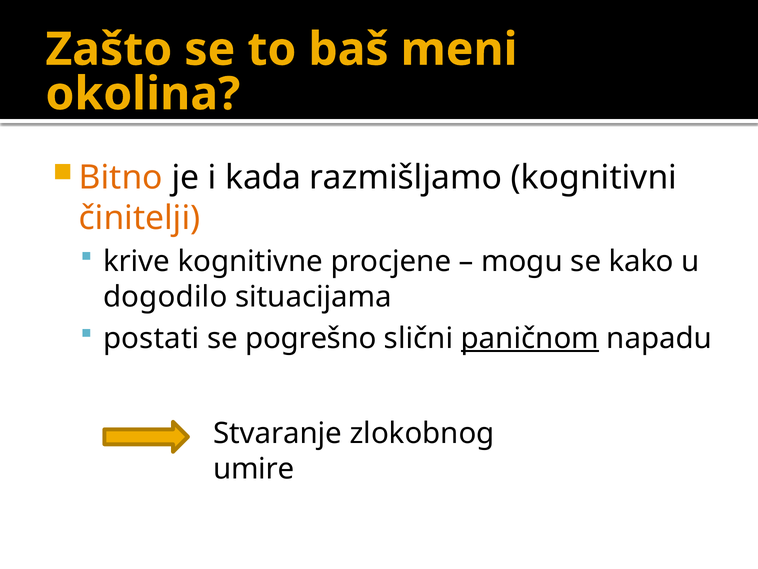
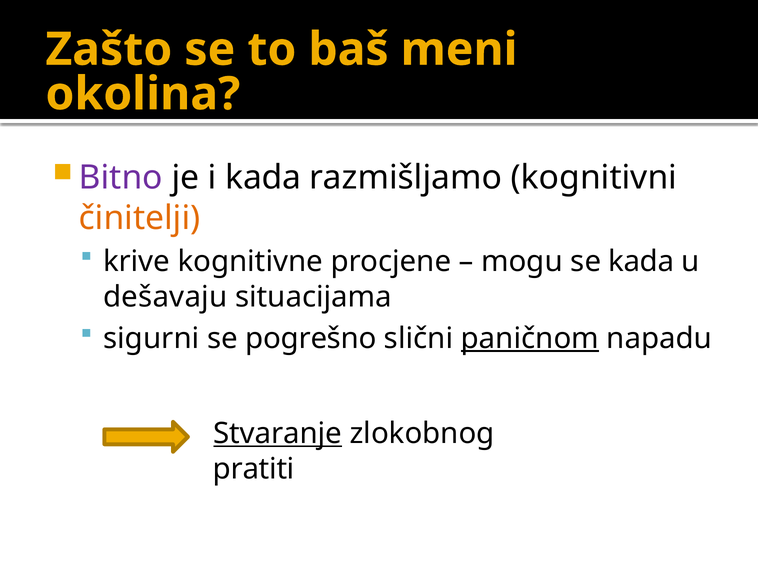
Bitno colour: orange -> purple (121, 177)
se kako: kako -> kada (641, 261)
dogodilo: dogodilo -> dešavaju (165, 297)
postati: postati -> sigurni (151, 338)
Stvaranje underline: none -> present (278, 433)
umire: umire -> pratiti (254, 469)
